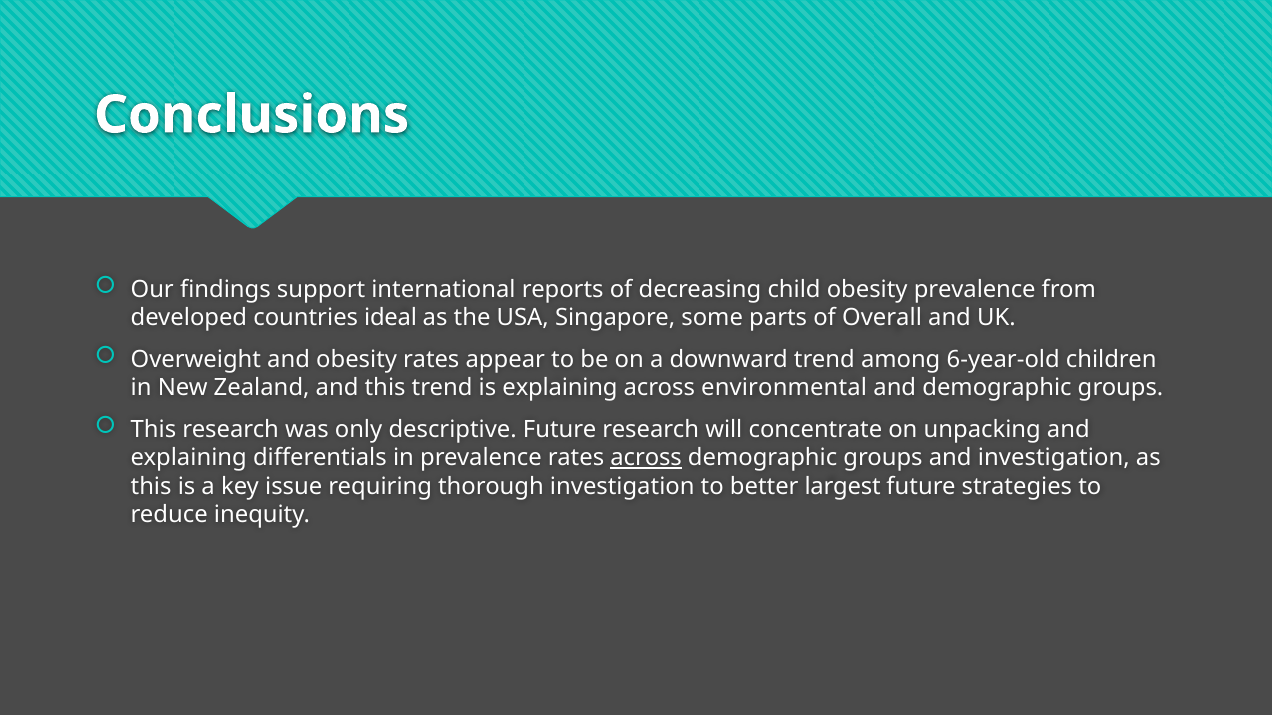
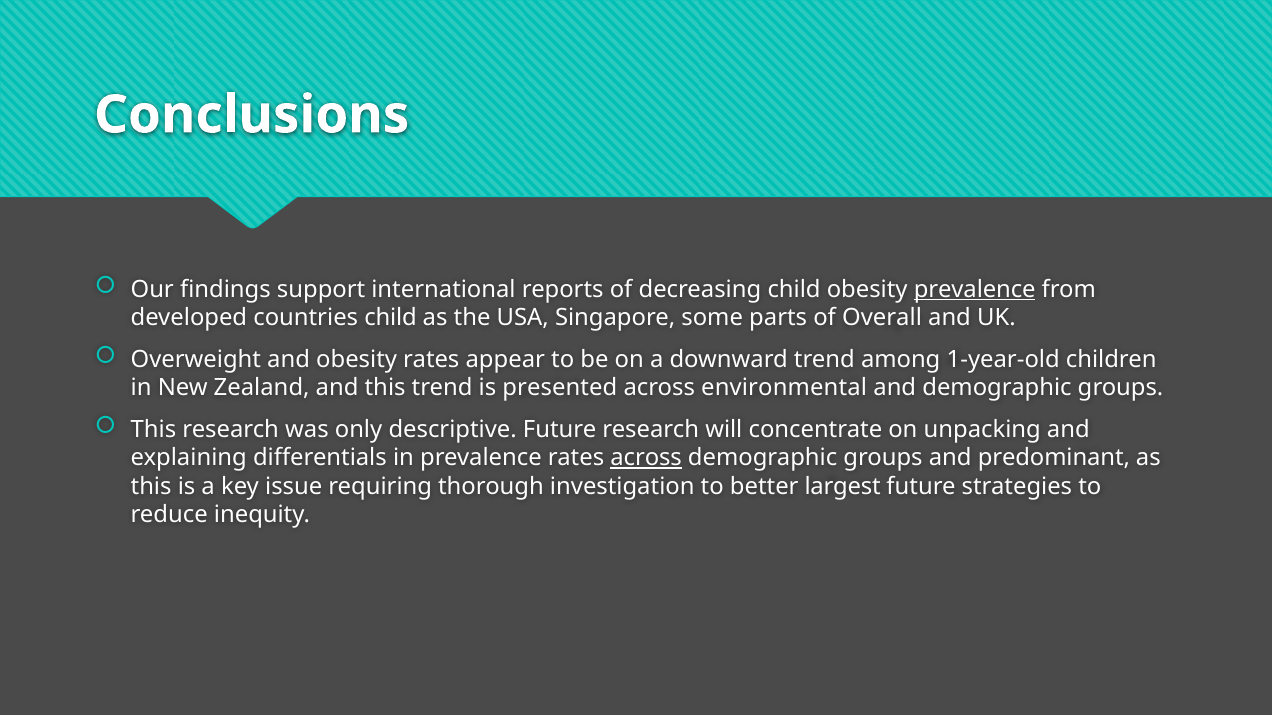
prevalence underline: none -> present (975, 290)
countries ideal: ideal -> child (391, 318)
6-year-old: 6-year-old -> 1-year-old (1003, 360)
is explaining: explaining -> presented (560, 388)
and investigation: investigation -> predominant (1054, 458)
